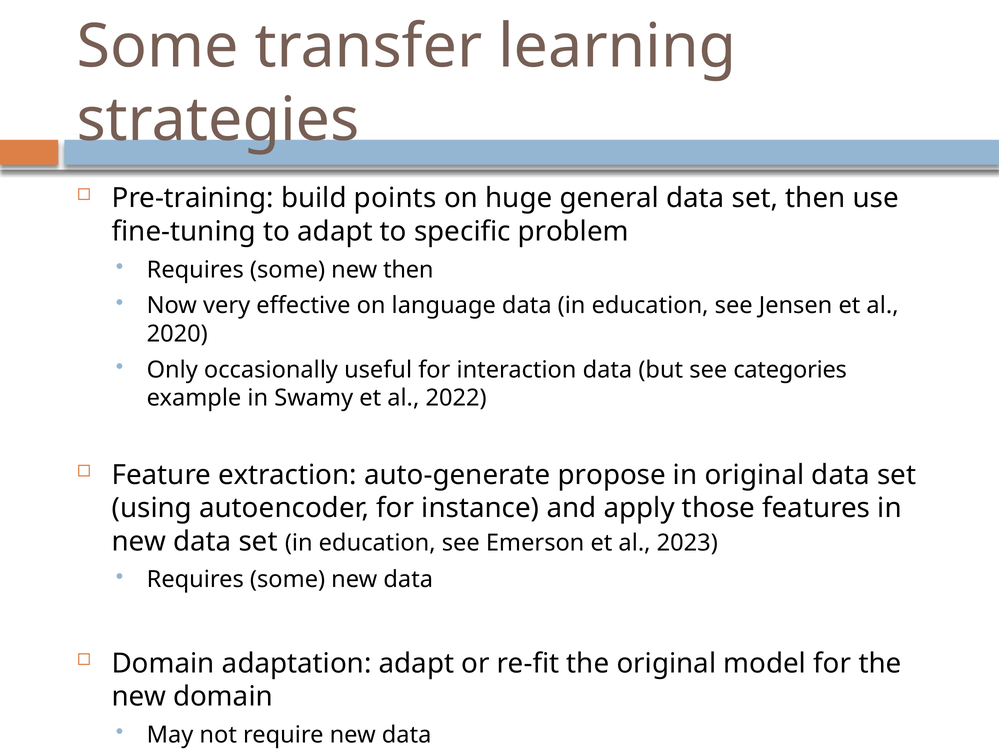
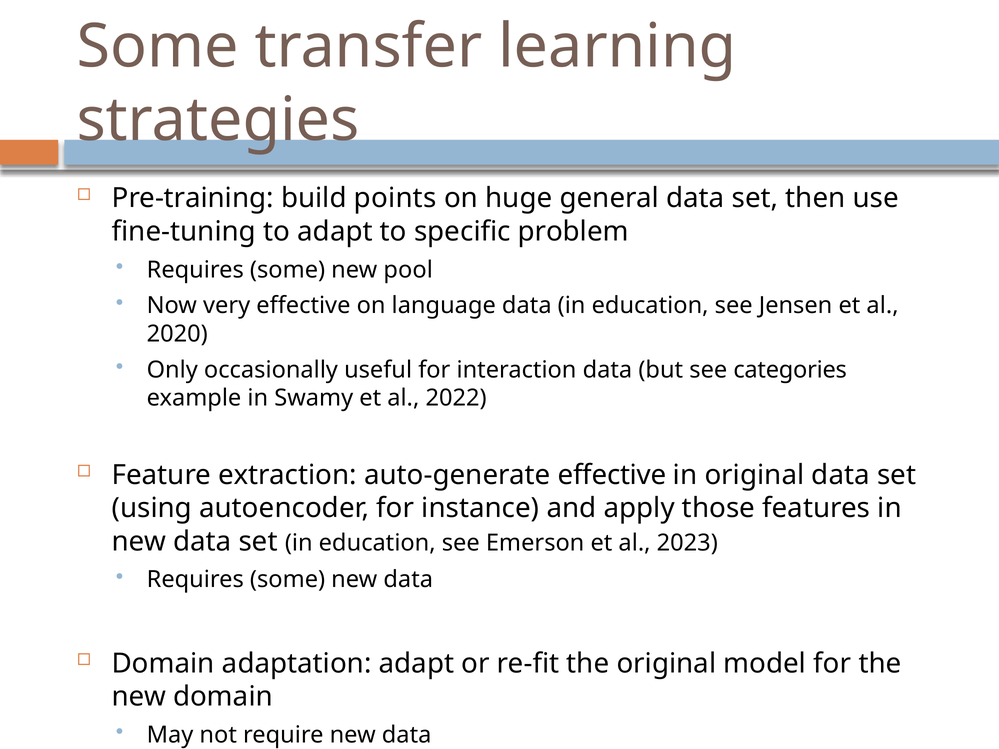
new then: then -> pool (408, 270)
auto-generate propose: propose -> effective (612, 475)
